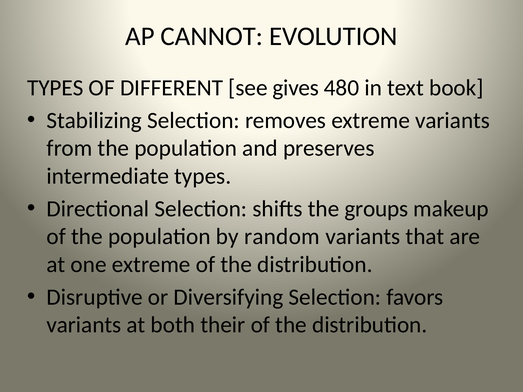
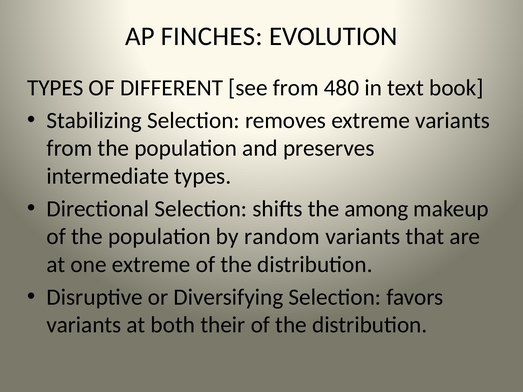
CANNOT: CANNOT -> FINCHES (212, 36)
see gives: gives -> from (296, 88)
groups: groups -> among (376, 209)
